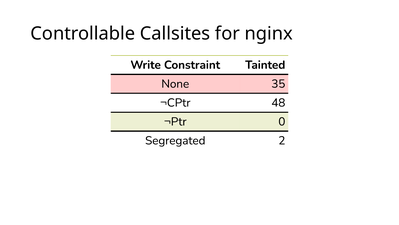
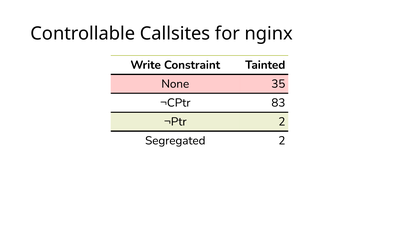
48: 48 -> 83 (278, 102)
¬Ptr 0: 0 -> 2 (282, 121)
